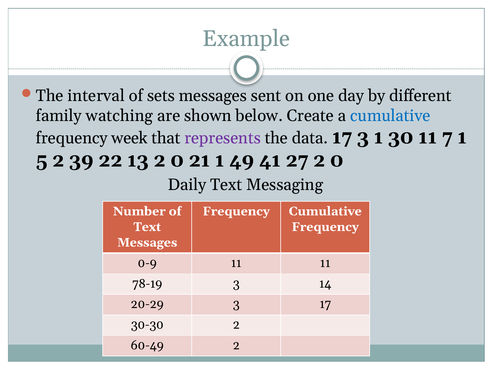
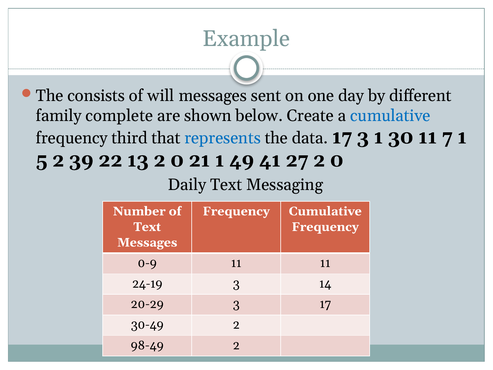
interval: interval -> consists (96, 96)
sets: sets -> will (161, 96)
watching: watching -> complete (119, 115)
week: week -> third (130, 138)
represents colour: purple -> blue (223, 138)
78-19: 78-19 -> 24-19 (147, 283)
30-30: 30-30 -> 30-49 (147, 325)
60-49: 60-49 -> 98-49 (147, 345)
